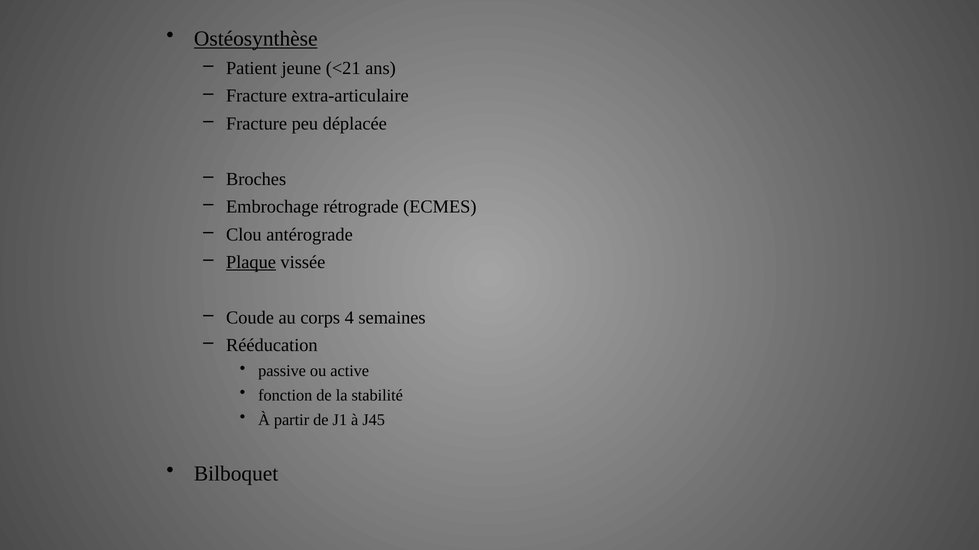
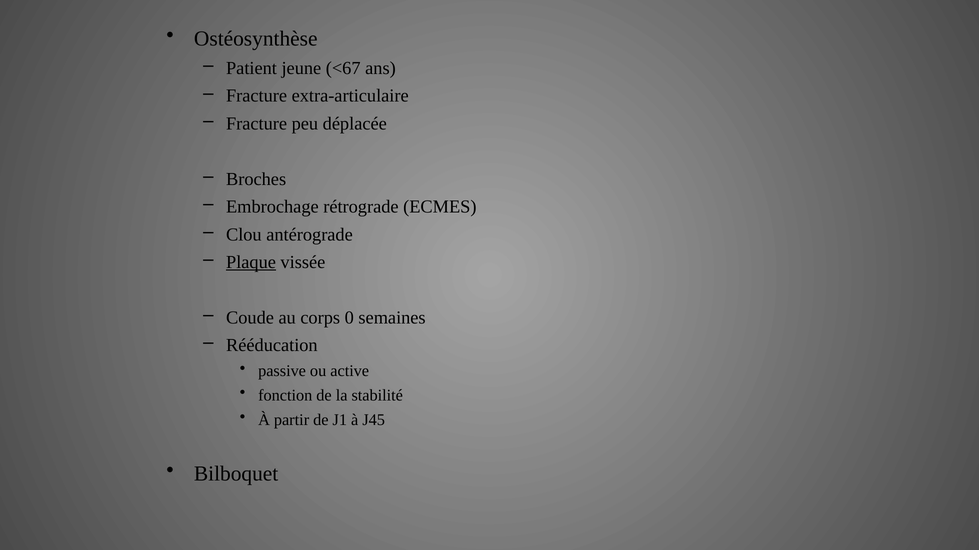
Ostéosynthèse underline: present -> none (256, 39)
<21: <21 -> <67 (343, 68)
4: 4 -> 0 (349, 318)
